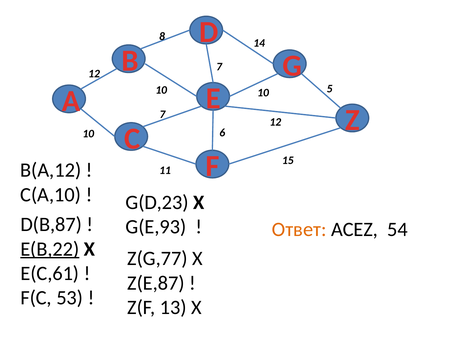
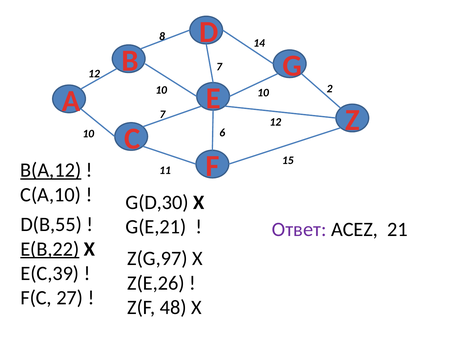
5: 5 -> 2 (330, 89)
B(A,12 underline: none -> present (51, 170)
G(D,23: G(D,23 -> G(D,30 (157, 202)
D(B,87: D(B,87 -> D(B,55 (51, 224)
G(E,93: G(E,93 -> G(E,21 (156, 226)
Ответ colour: orange -> purple (299, 229)
54: 54 -> 21 (398, 229)
Z(G,77: Z(G,77 -> Z(G,97 (157, 258)
E(C,61: E(C,61 -> E(C,39 (50, 273)
Z(E,87: Z(E,87 -> Z(E,26 (156, 283)
53: 53 -> 27 (70, 297)
13: 13 -> 48 (173, 307)
